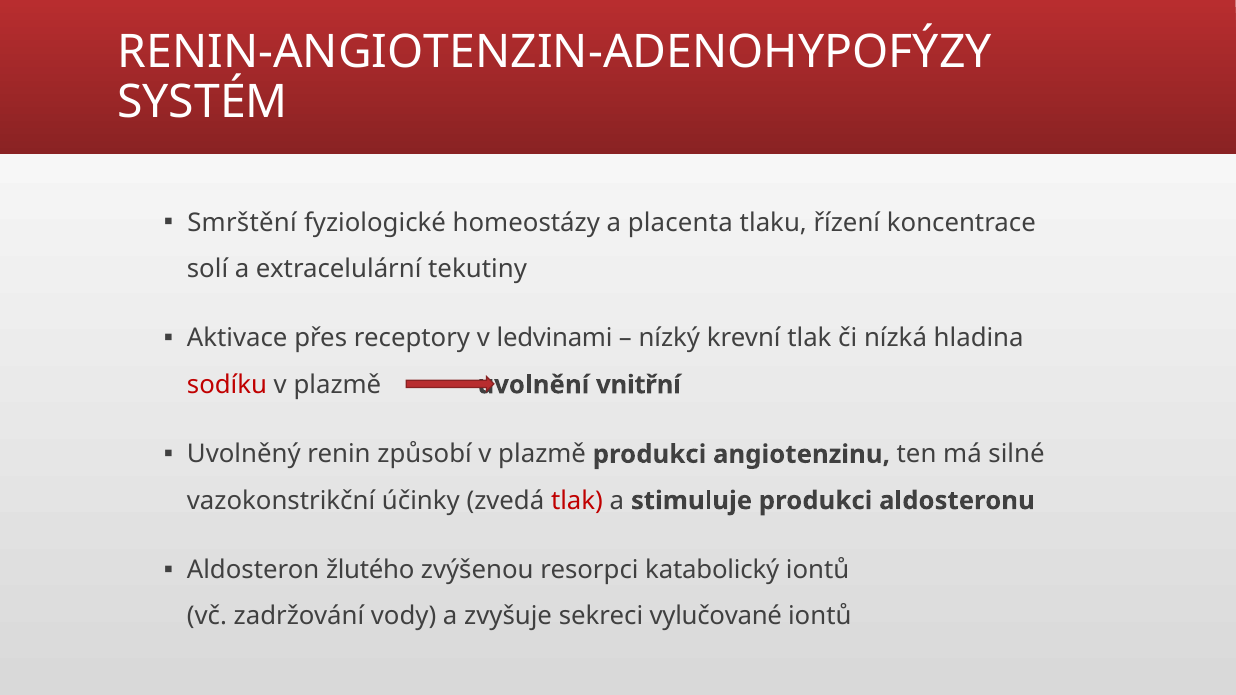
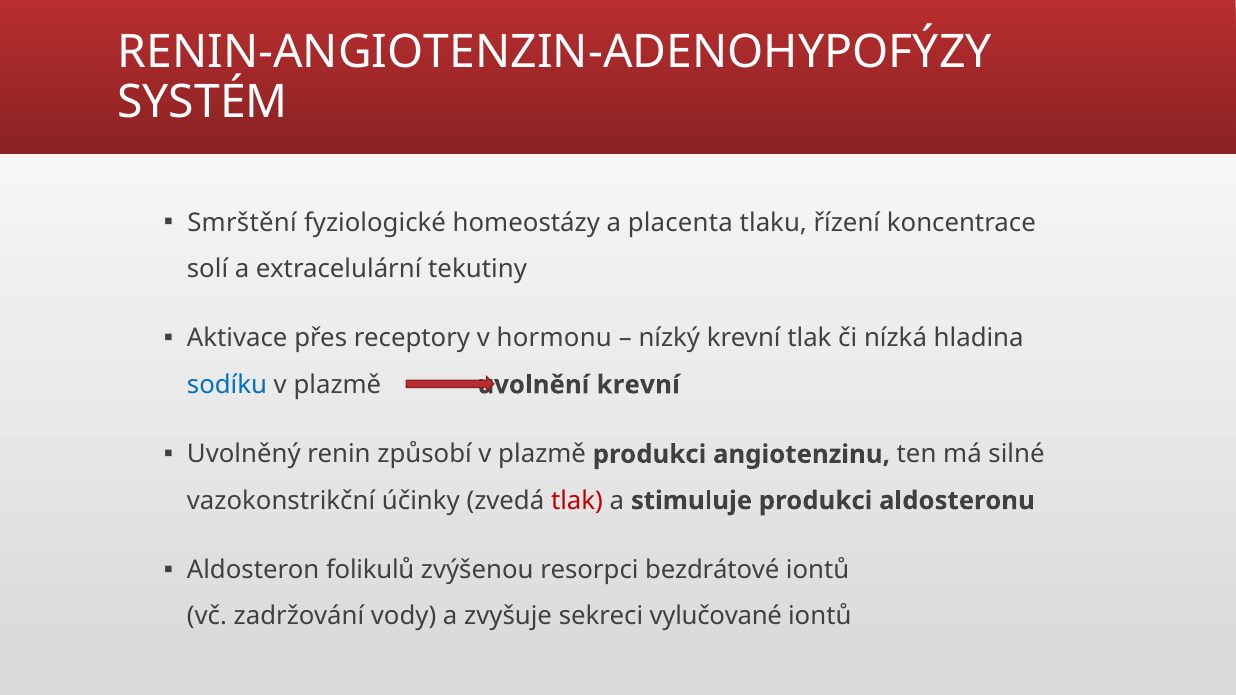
ledvinami: ledvinami -> hormonu (554, 339)
sodíku colour: red -> blue (227, 385)
uvolnění vnitřní: vnitřní -> krevní (638, 385)
žlutého: žlutého -> folikulů (370, 570)
katabolický: katabolický -> bezdrátové (712, 570)
